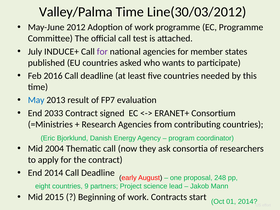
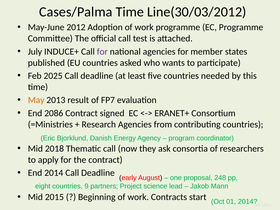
Valley/Palma: Valley/Palma -> Cases/Palma (76, 12)
2016: 2016 -> 2025 (53, 76)
May colour: blue -> orange (36, 100)
2033: 2033 -> 2086 (54, 113)
2004: 2004 -> 2018 (54, 149)
